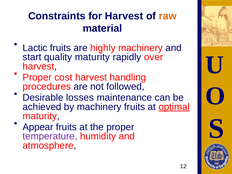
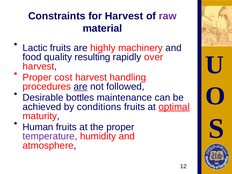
raw colour: orange -> purple (168, 16)
start: start -> food (32, 57)
quality maturity: maturity -> resulting (92, 57)
are underline: none -> present (81, 87)
losses: losses -> bottles (80, 98)
by machinery: machinery -> conditions (99, 107)
Appear: Appear -> Human (38, 127)
